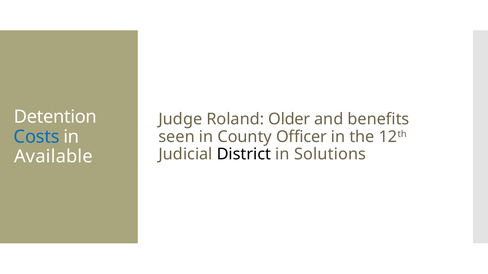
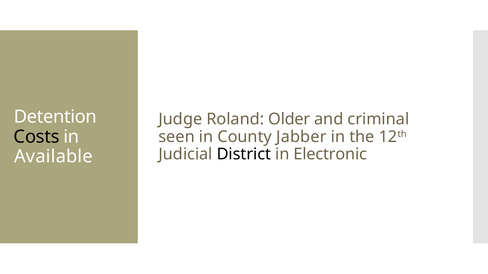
benefits: benefits -> criminal (378, 119)
Costs colour: blue -> black (37, 137)
Officer: Officer -> Jabber (301, 137)
Solutions: Solutions -> Electronic (330, 155)
